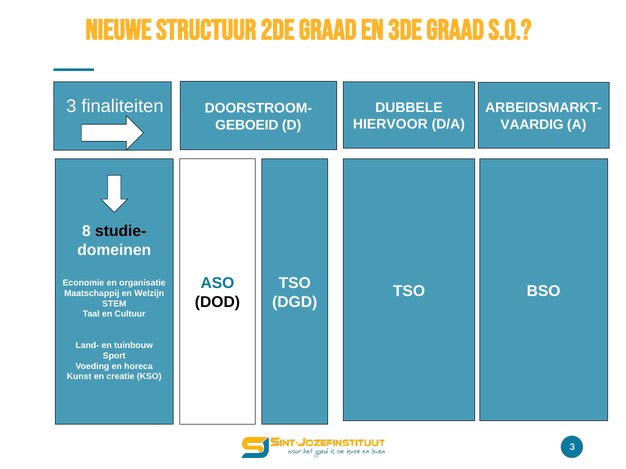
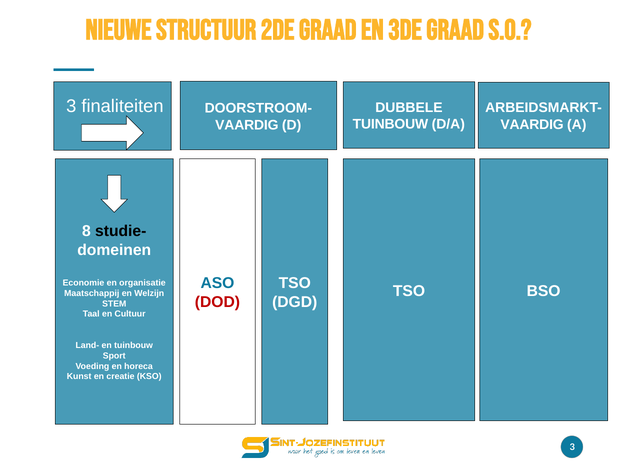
HIERVOOR: HIERVOOR -> TUINBOUW (390, 124)
GEBOEID: GEBOEID -> VAARDIG (247, 125)
DOD colour: black -> red (217, 302)
